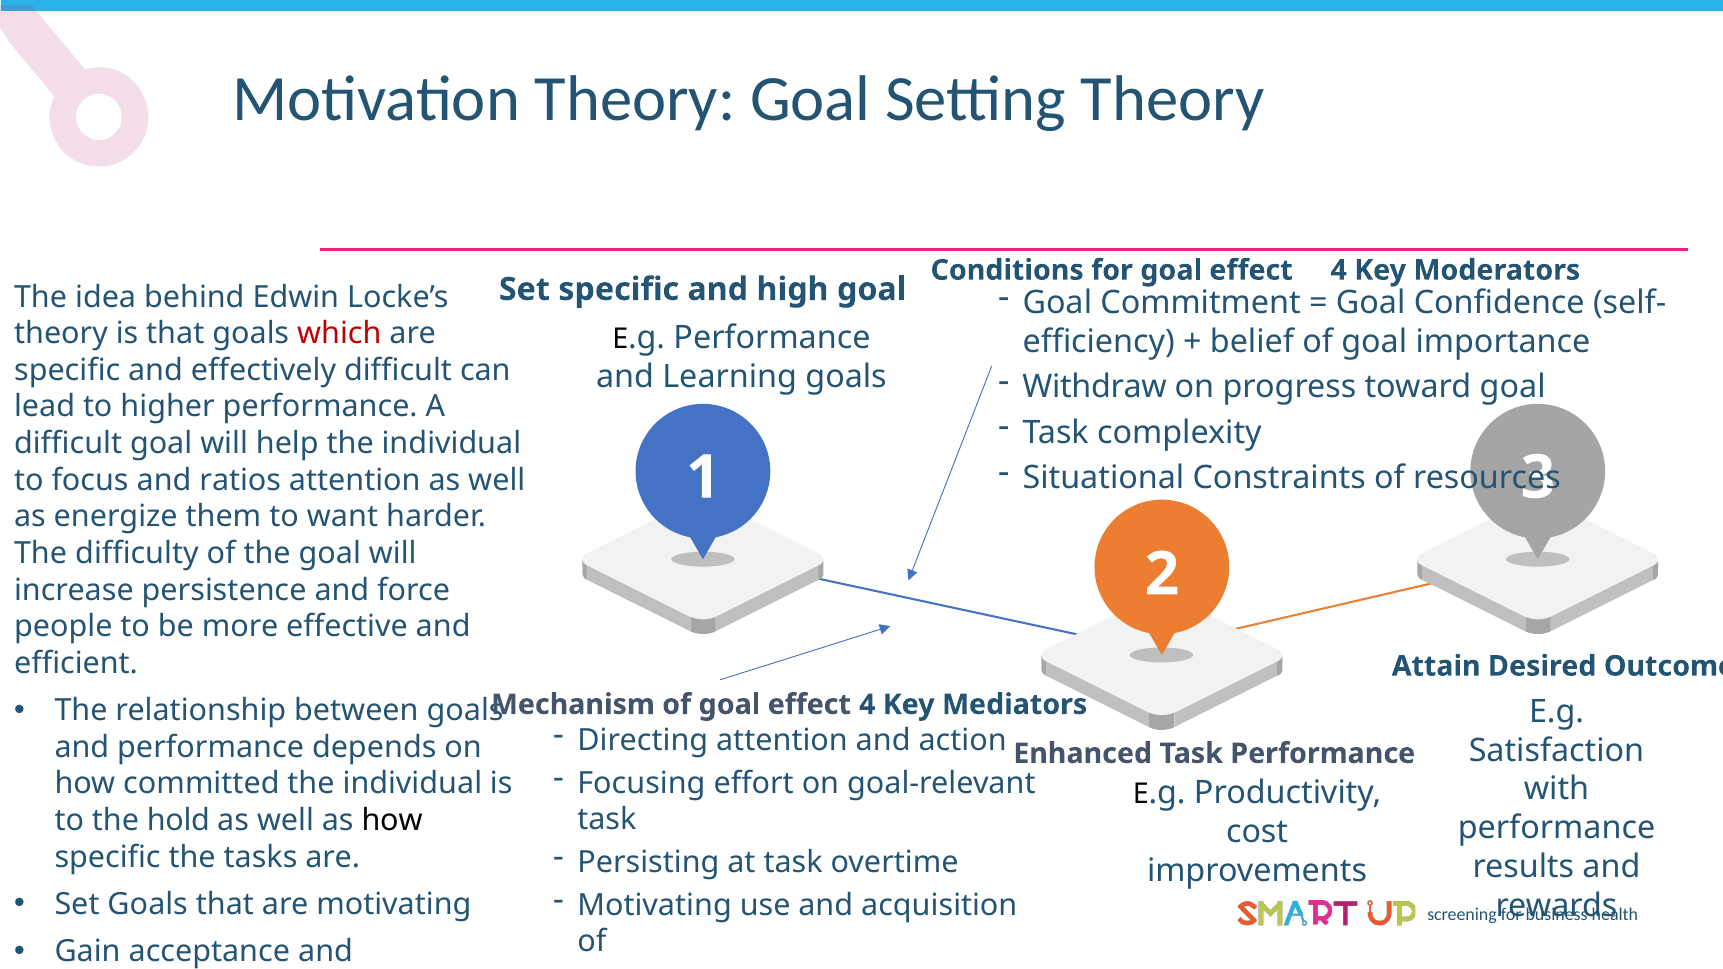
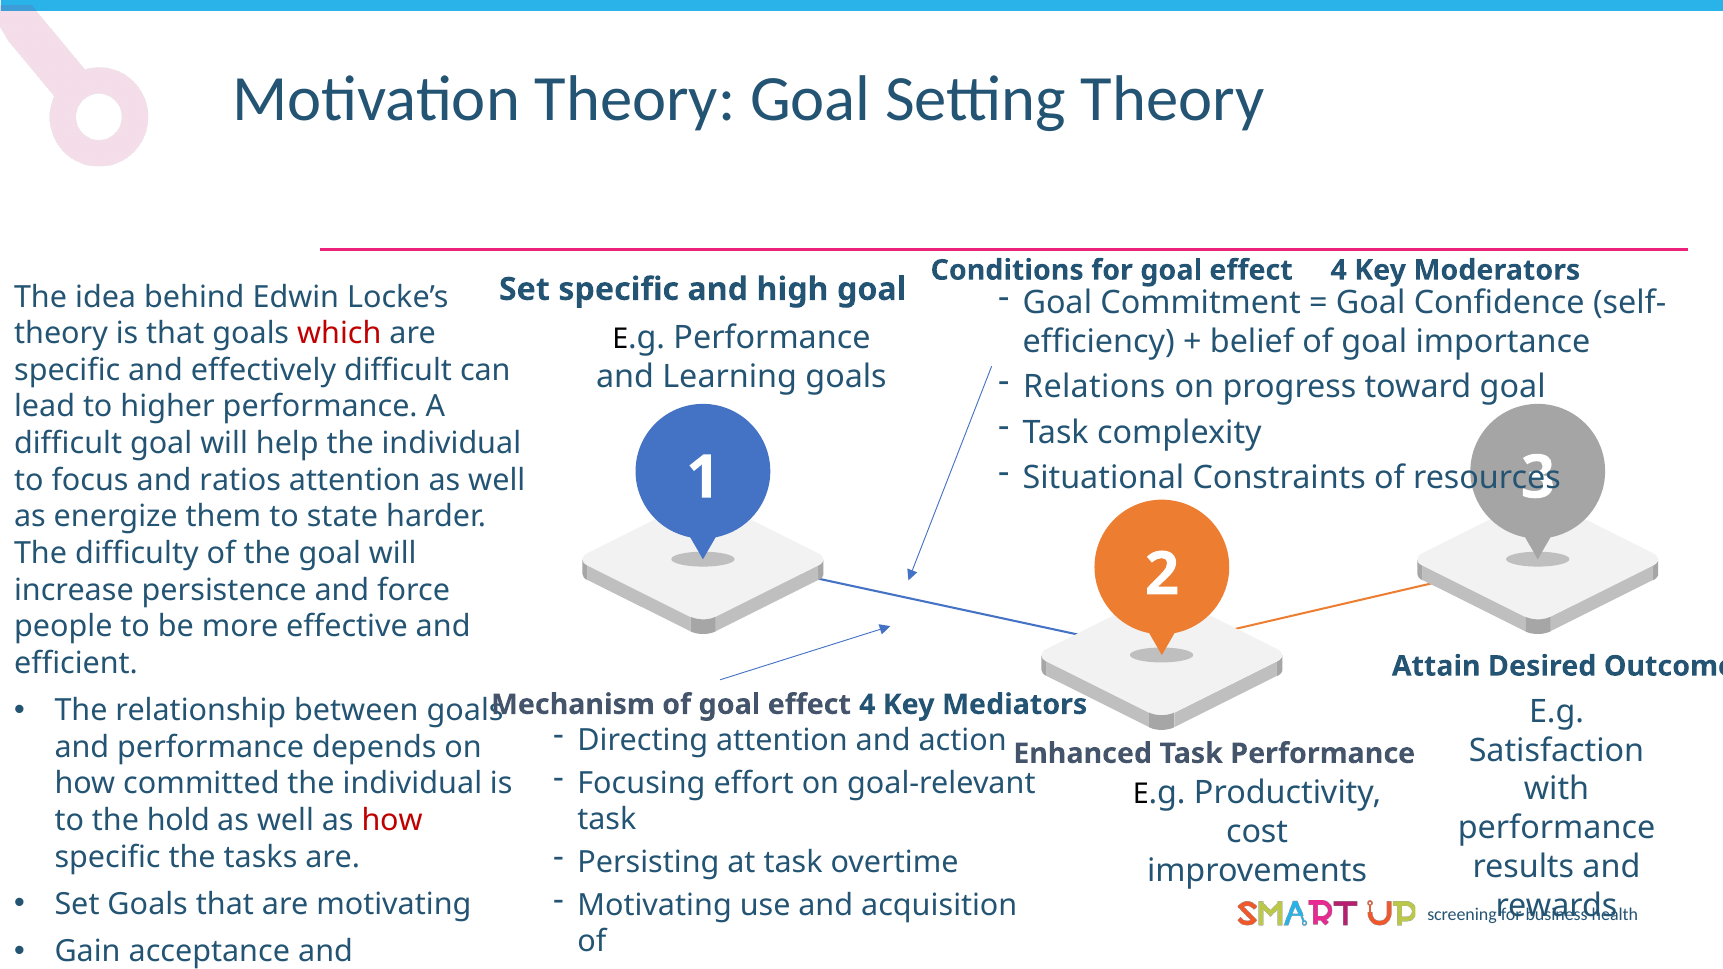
Withdraw: Withdraw -> Relations (1094, 387)
want: want -> state (342, 517)
how colour: black -> red (392, 821)
